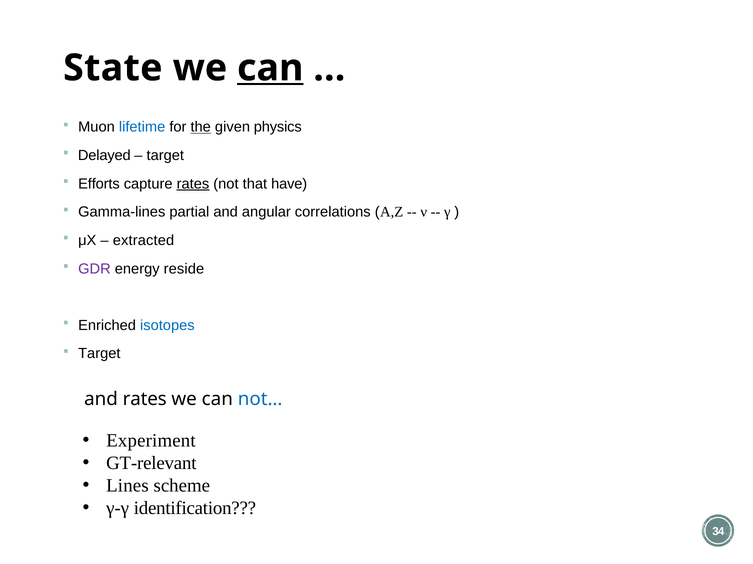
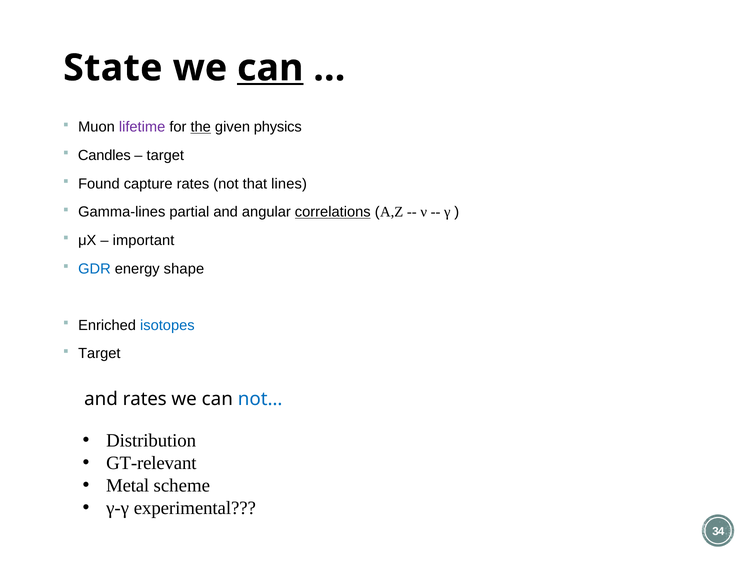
lifetime colour: blue -> purple (142, 127)
Delayed: Delayed -> Candles (104, 156)
Efforts: Efforts -> Found (99, 184)
rates underline: present -> none (193, 184)
have: have -> lines (289, 184)
correlations underline: none -> present (333, 212)
extracted: extracted -> important (144, 241)
GDR colour: purple -> blue (94, 269)
reside: reside -> shape (184, 269)
Experiment: Experiment -> Distribution (151, 441)
Lines: Lines -> Metal (128, 486)
identification: identification -> experimental (195, 509)
